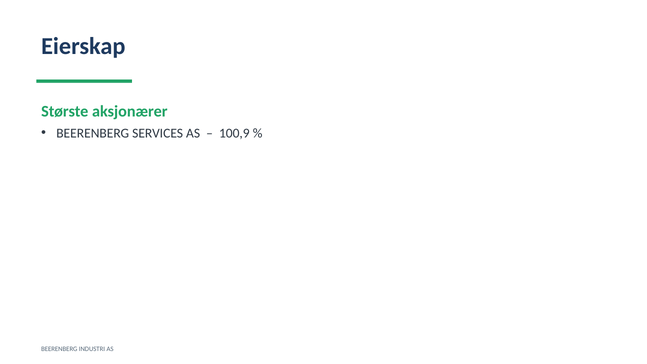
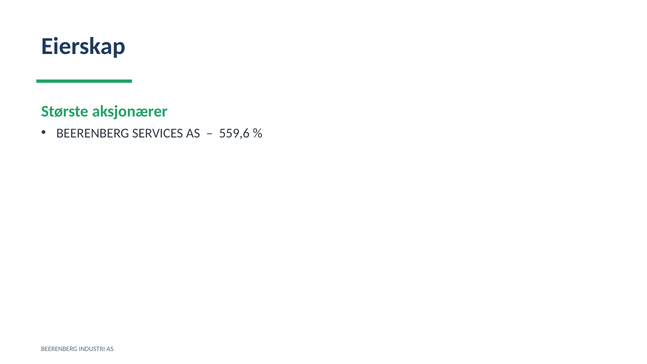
100,9: 100,9 -> 559,6 (234, 133)
